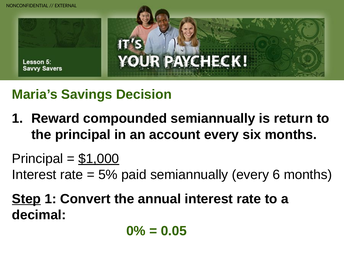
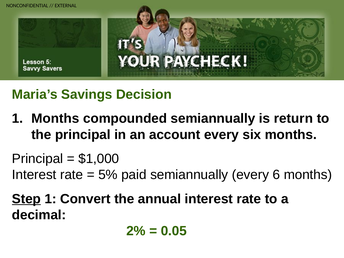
1 Reward: Reward -> Months (55, 119)
$1,000 underline: present -> none (99, 159)
0%: 0% -> 2% (136, 231)
